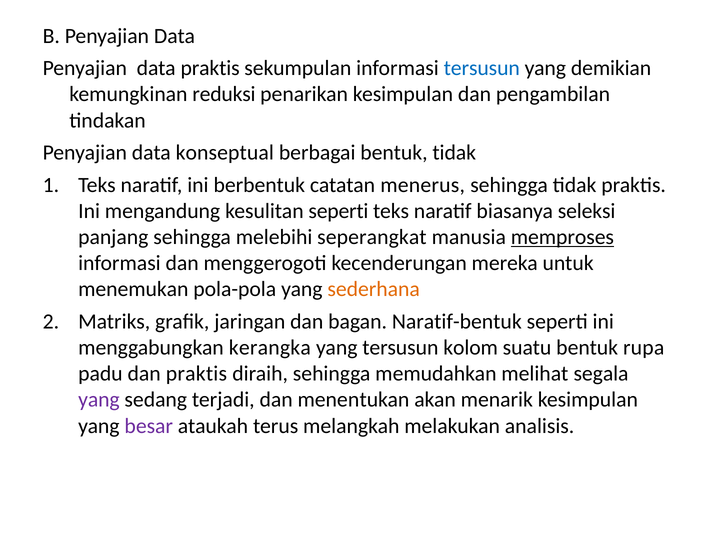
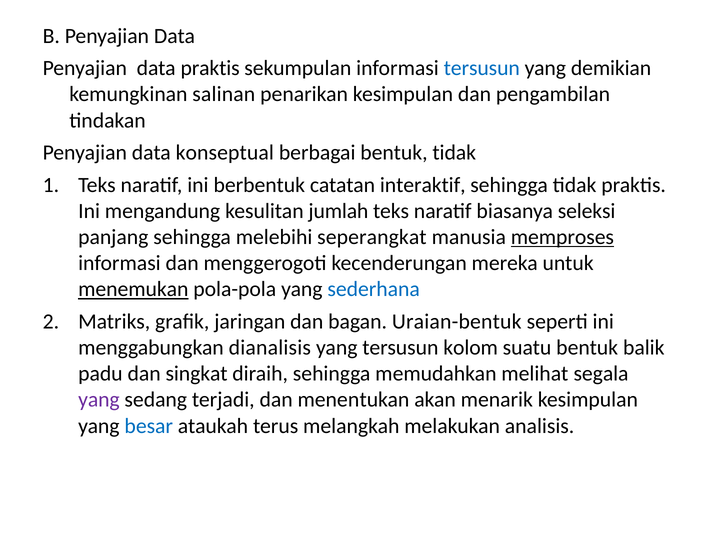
reduksi: reduksi -> salinan (224, 94)
menerus: menerus -> interaktif (423, 185)
kesulitan seperti: seperti -> jumlah (338, 211)
menemukan underline: none -> present (133, 289)
sederhana colour: orange -> blue (374, 289)
Naratif-bentuk: Naratif-bentuk -> Uraian-bentuk (457, 322)
kerangka: kerangka -> dianalisis (270, 348)
rupa: rupa -> balik (644, 348)
dan praktis: praktis -> singkat (197, 374)
besar colour: purple -> blue (149, 426)
